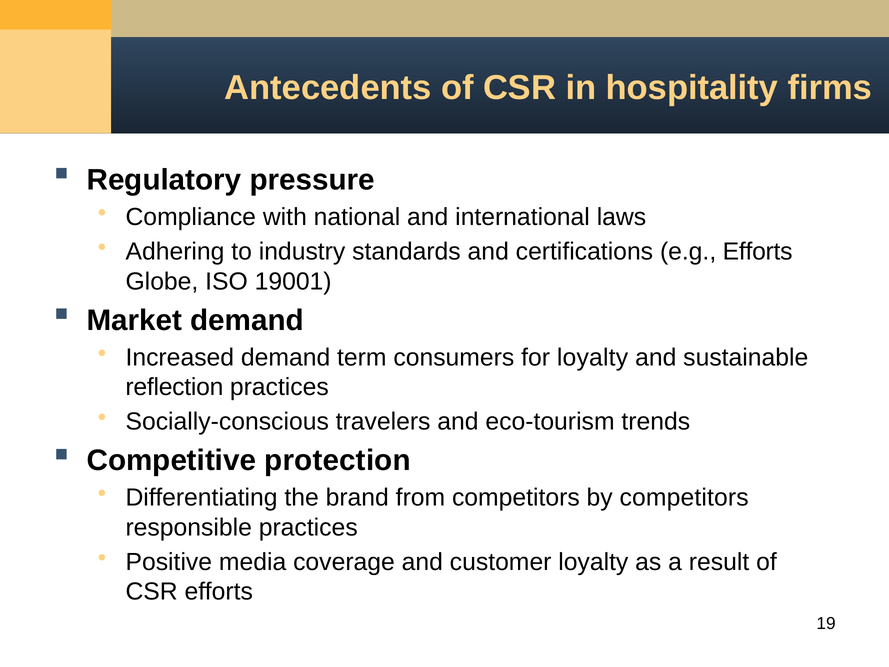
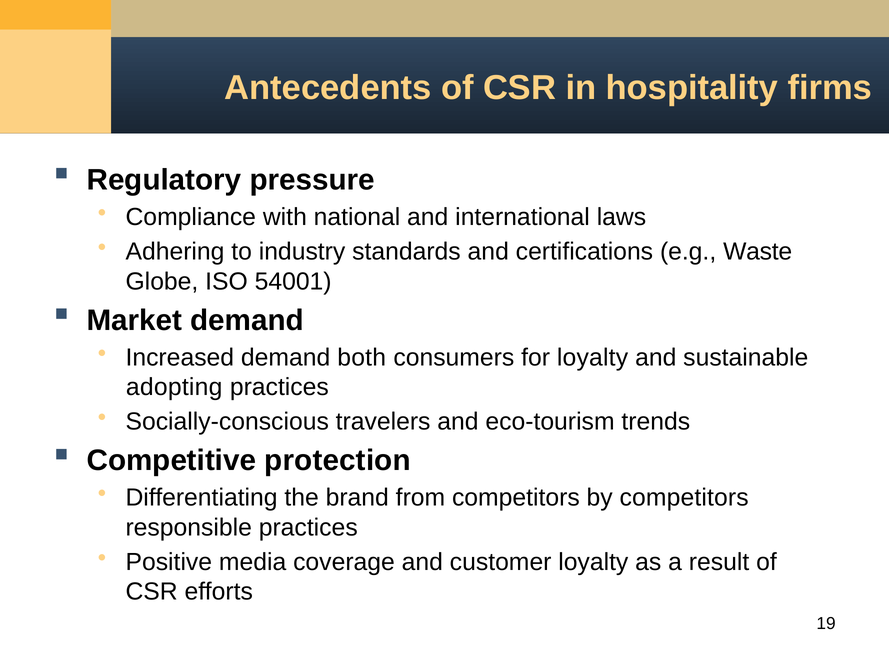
e.g Efforts: Efforts -> Waste (758, 252)
19001: 19001 -> 54001 (293, 281)
term: term -> both (362, 357)
reflection: reflection -> adopting (174, 387)
